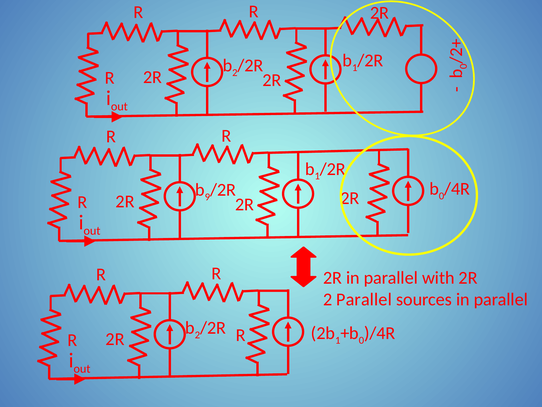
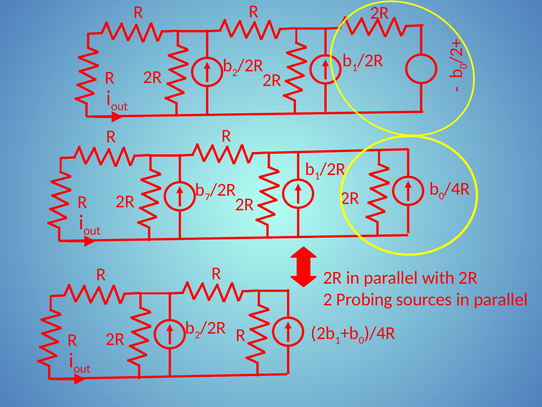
9: 9 -> 7 (207, 197)
2 Parallel: Parallel -> Probing (364, 299)
